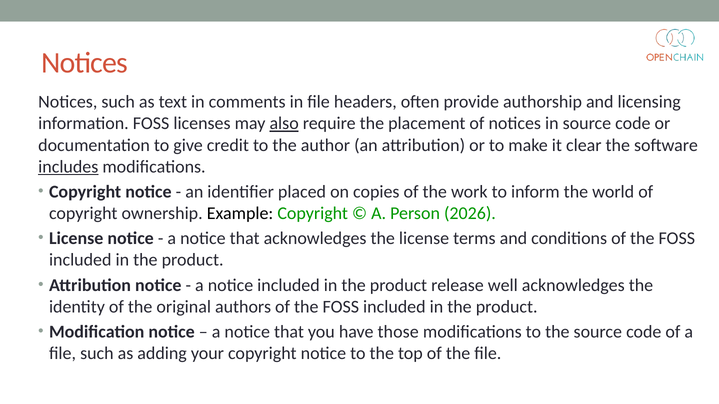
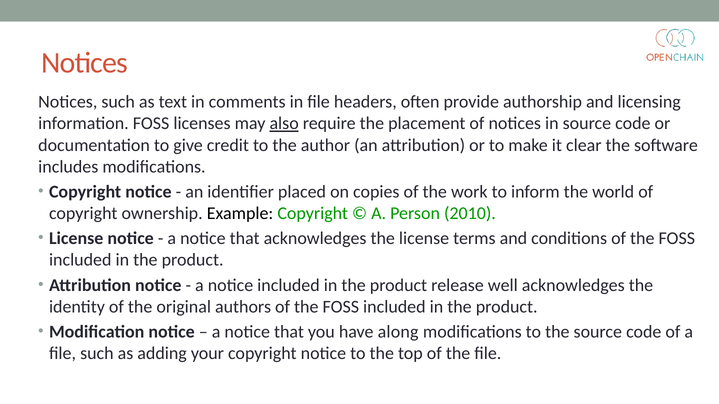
includes underline: present -> none (68, 167)
2026: 2026 -> 2010 (470, 214)
those: those -> along (398, 332)
